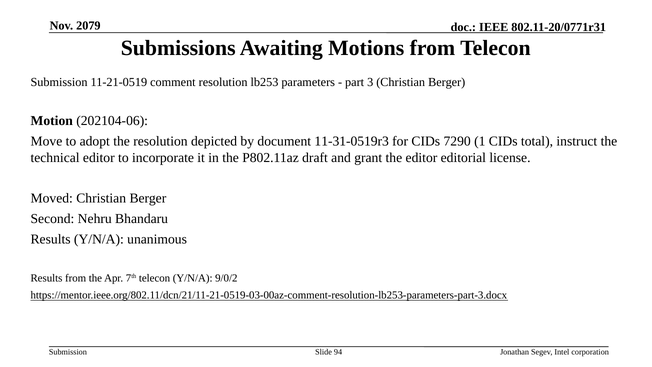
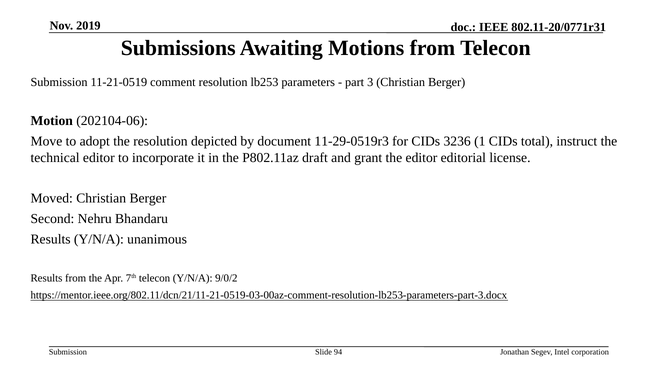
2079: 2079 -> 2019 (88, 26)
11-31-0519r3: 11-31-0519r3 -> 11-29-0519r3 (352, 141)
7290: 7290 -> 3236 (457, 141)
